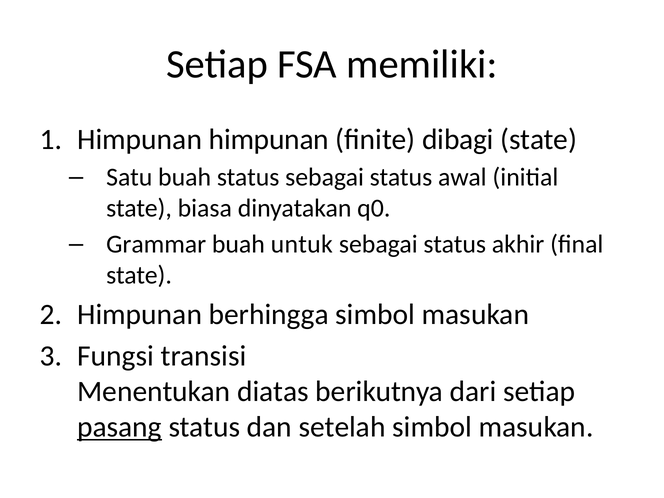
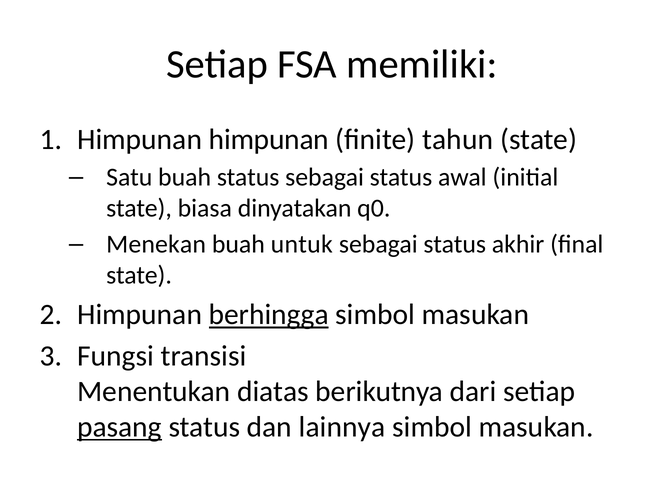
dibagi: dibagi -> tahun (458, 139)
Grammar: Grammar -> Menekan (156, 244)
berhingga underline: none -> present (269, 315)
setelah: setelah -> lainnya (342, 427)
